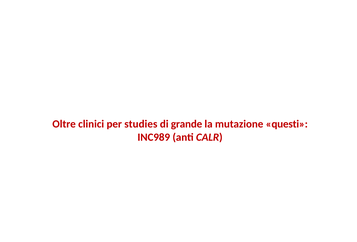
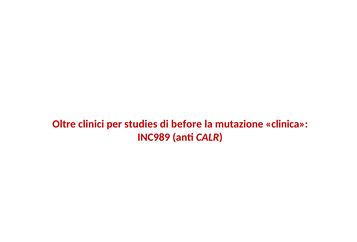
grande: grande -> before (186, 124)
questi: questi -> clinica (287, 124)
